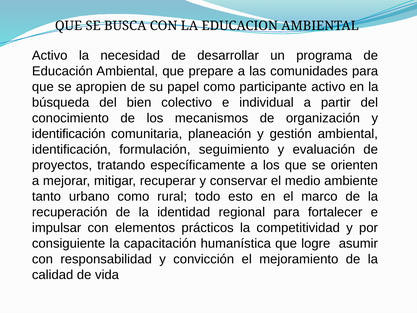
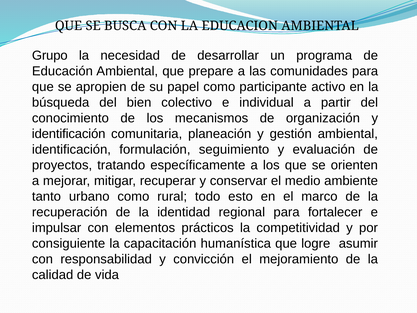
Activo: Activo -> Grupo (50, 56)
